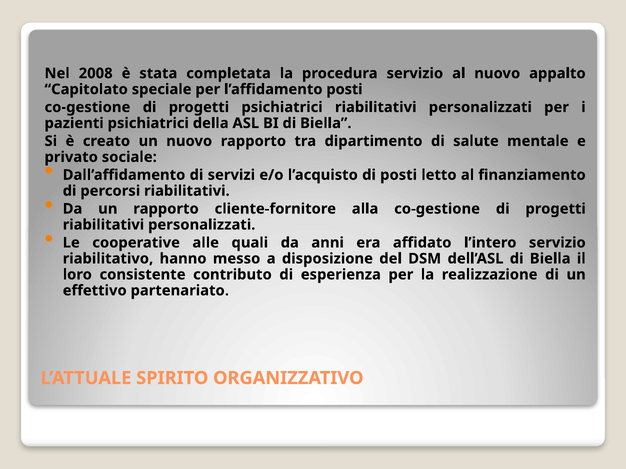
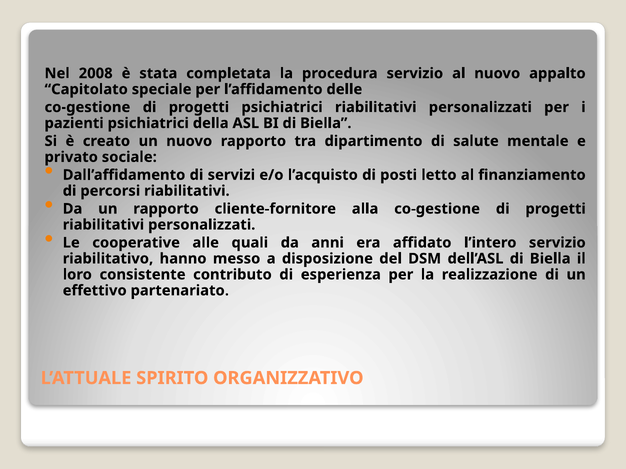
l’affidamento posti: posti -> delle (344, 89)
